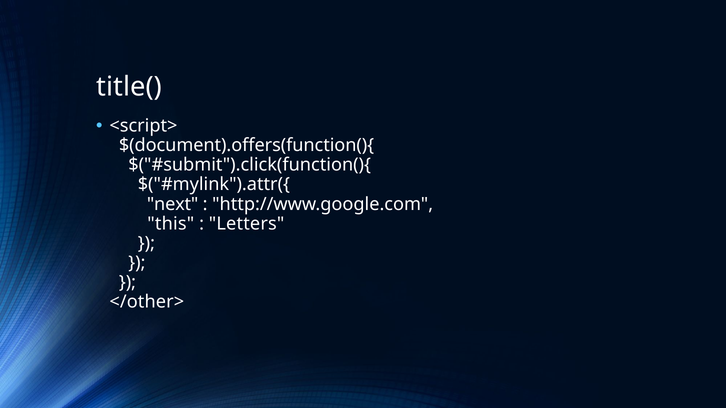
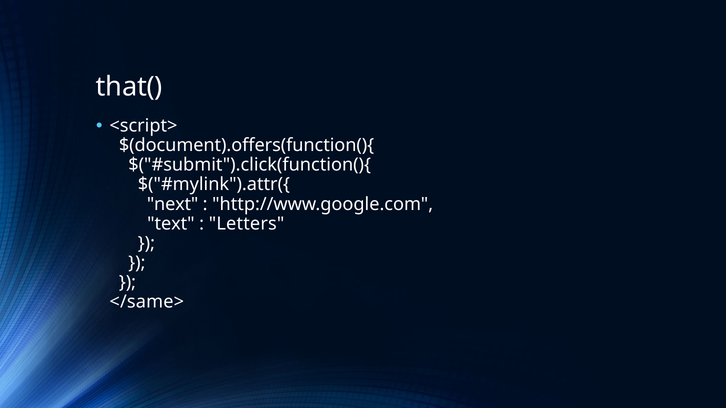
title(: title( -> that( (129, 87)
this: this -> text (171, 224)
</other>: </other> -> </same> (147, 302)
